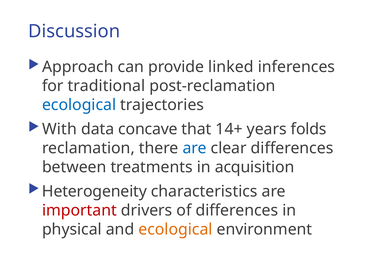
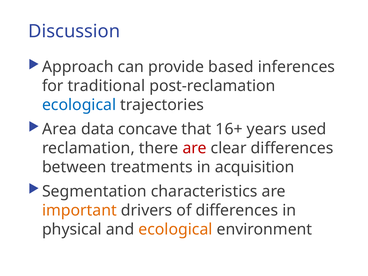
linked: linked -> based (231, 67)
With: With -> Area (59, 129)
14+: 14+ -> 16+ (229, 129)
folds: folds -> used (309, 129)
are colour: blue -> red (195, 148)
Heterogeneity: Heterogeneity -> Segmentation (94, 191)
important colour: red -> orange (79, 210)
